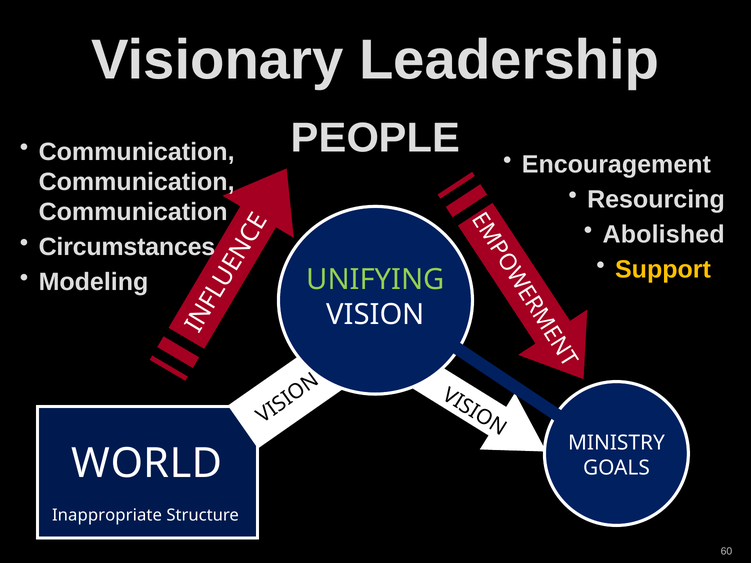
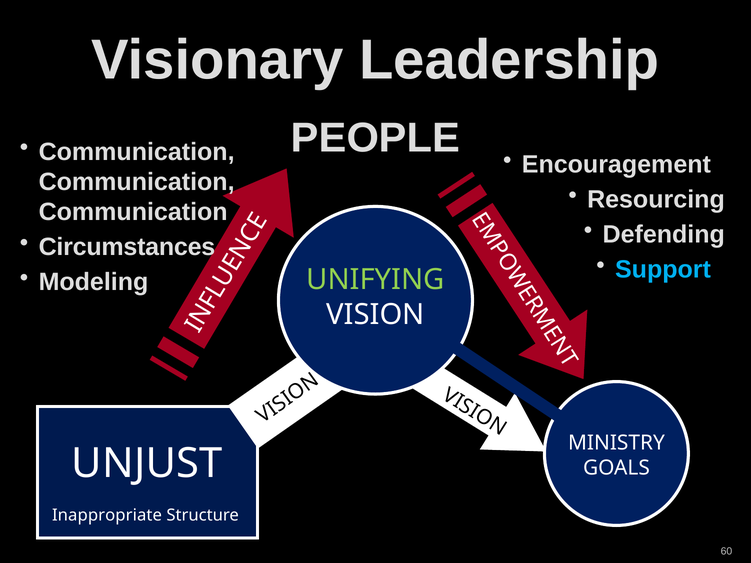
Abolished: Abolished -> Defending (664, 234)
Support colour: yellow -> light blue (663, 270)
WORLD: WORLD -> UNJUST (147, 463)
